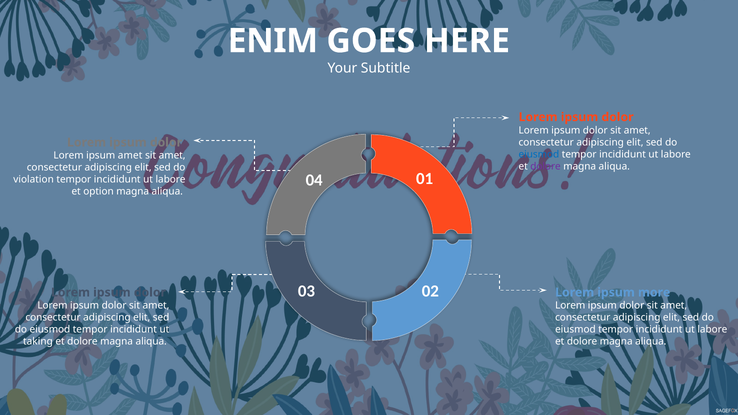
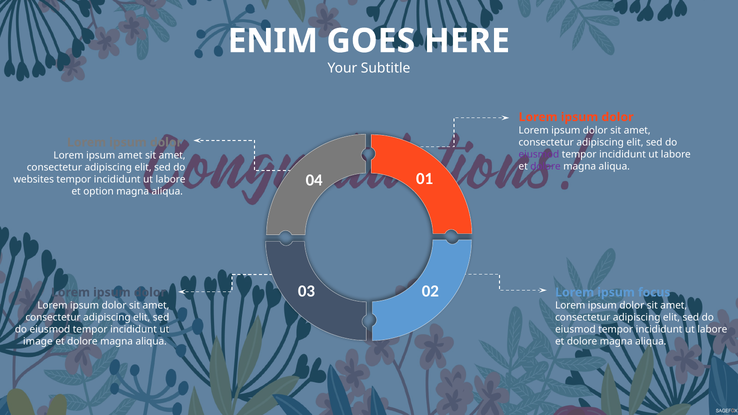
eiusmod colour: blue -> purple (539, 154)
violation: violation -> websites (34, 180)
more: more -> focus (654, 292)
taking: taking -> image (38, 342)
